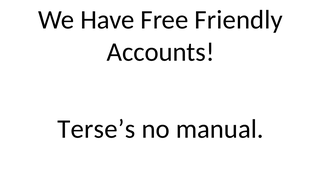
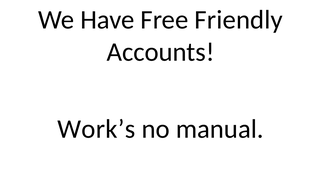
Terse’s: Terse’s -> Work’s (96, 129)
